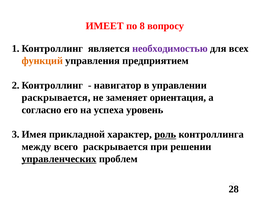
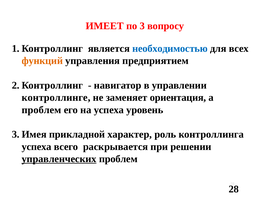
8: 8 -> 3 (142, 26)
необходимостью colour: purple -> blue (170, 48)
раскрывается: раскрывается -> контроллинге (56, 97)
согласно: согласно -> проблем (41, 110)
роль underline: present -> none (165, 134)
между: между -> успеха (37, 146)
